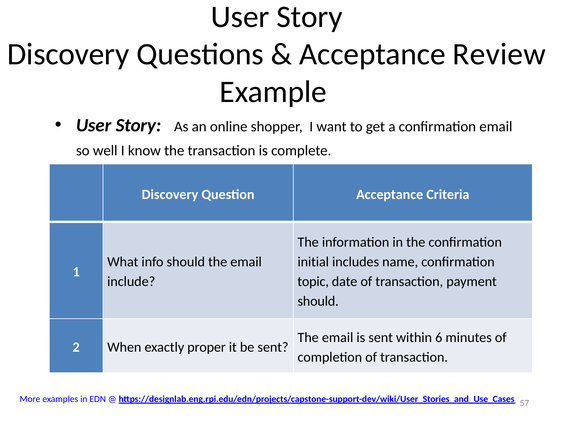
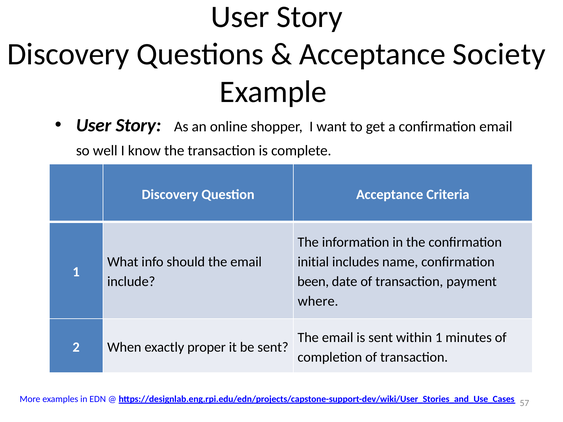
Review: Review -> Society (499, 54)
topic: topic -> been (313, 282)
should: should -> where (318, 302)
within 6: 6 -> 1 (439, 338)
